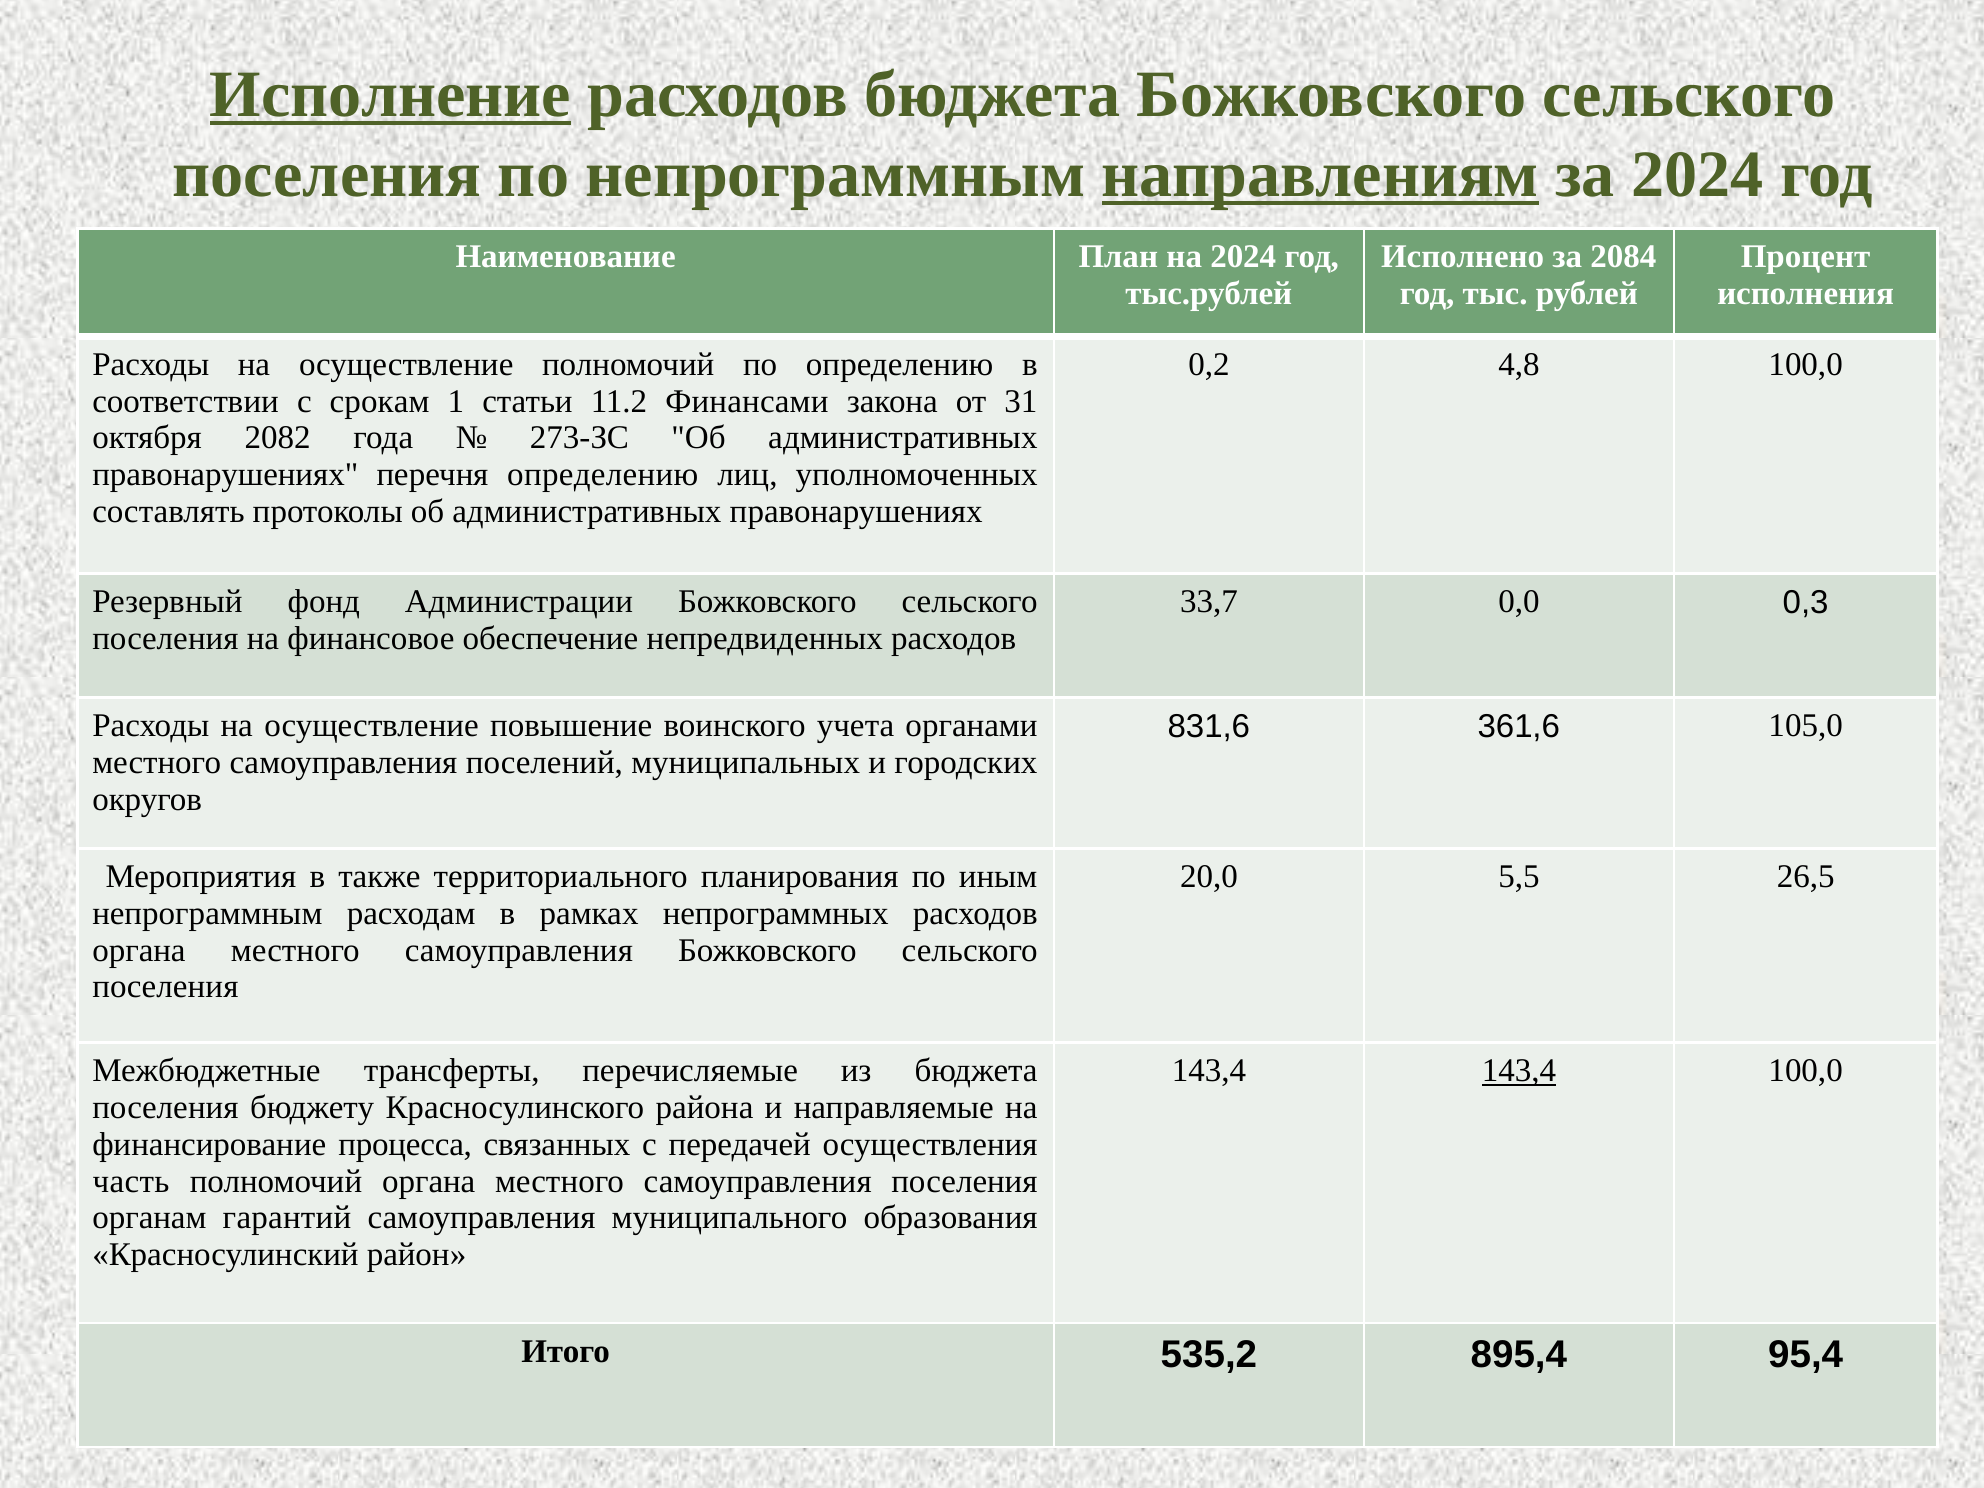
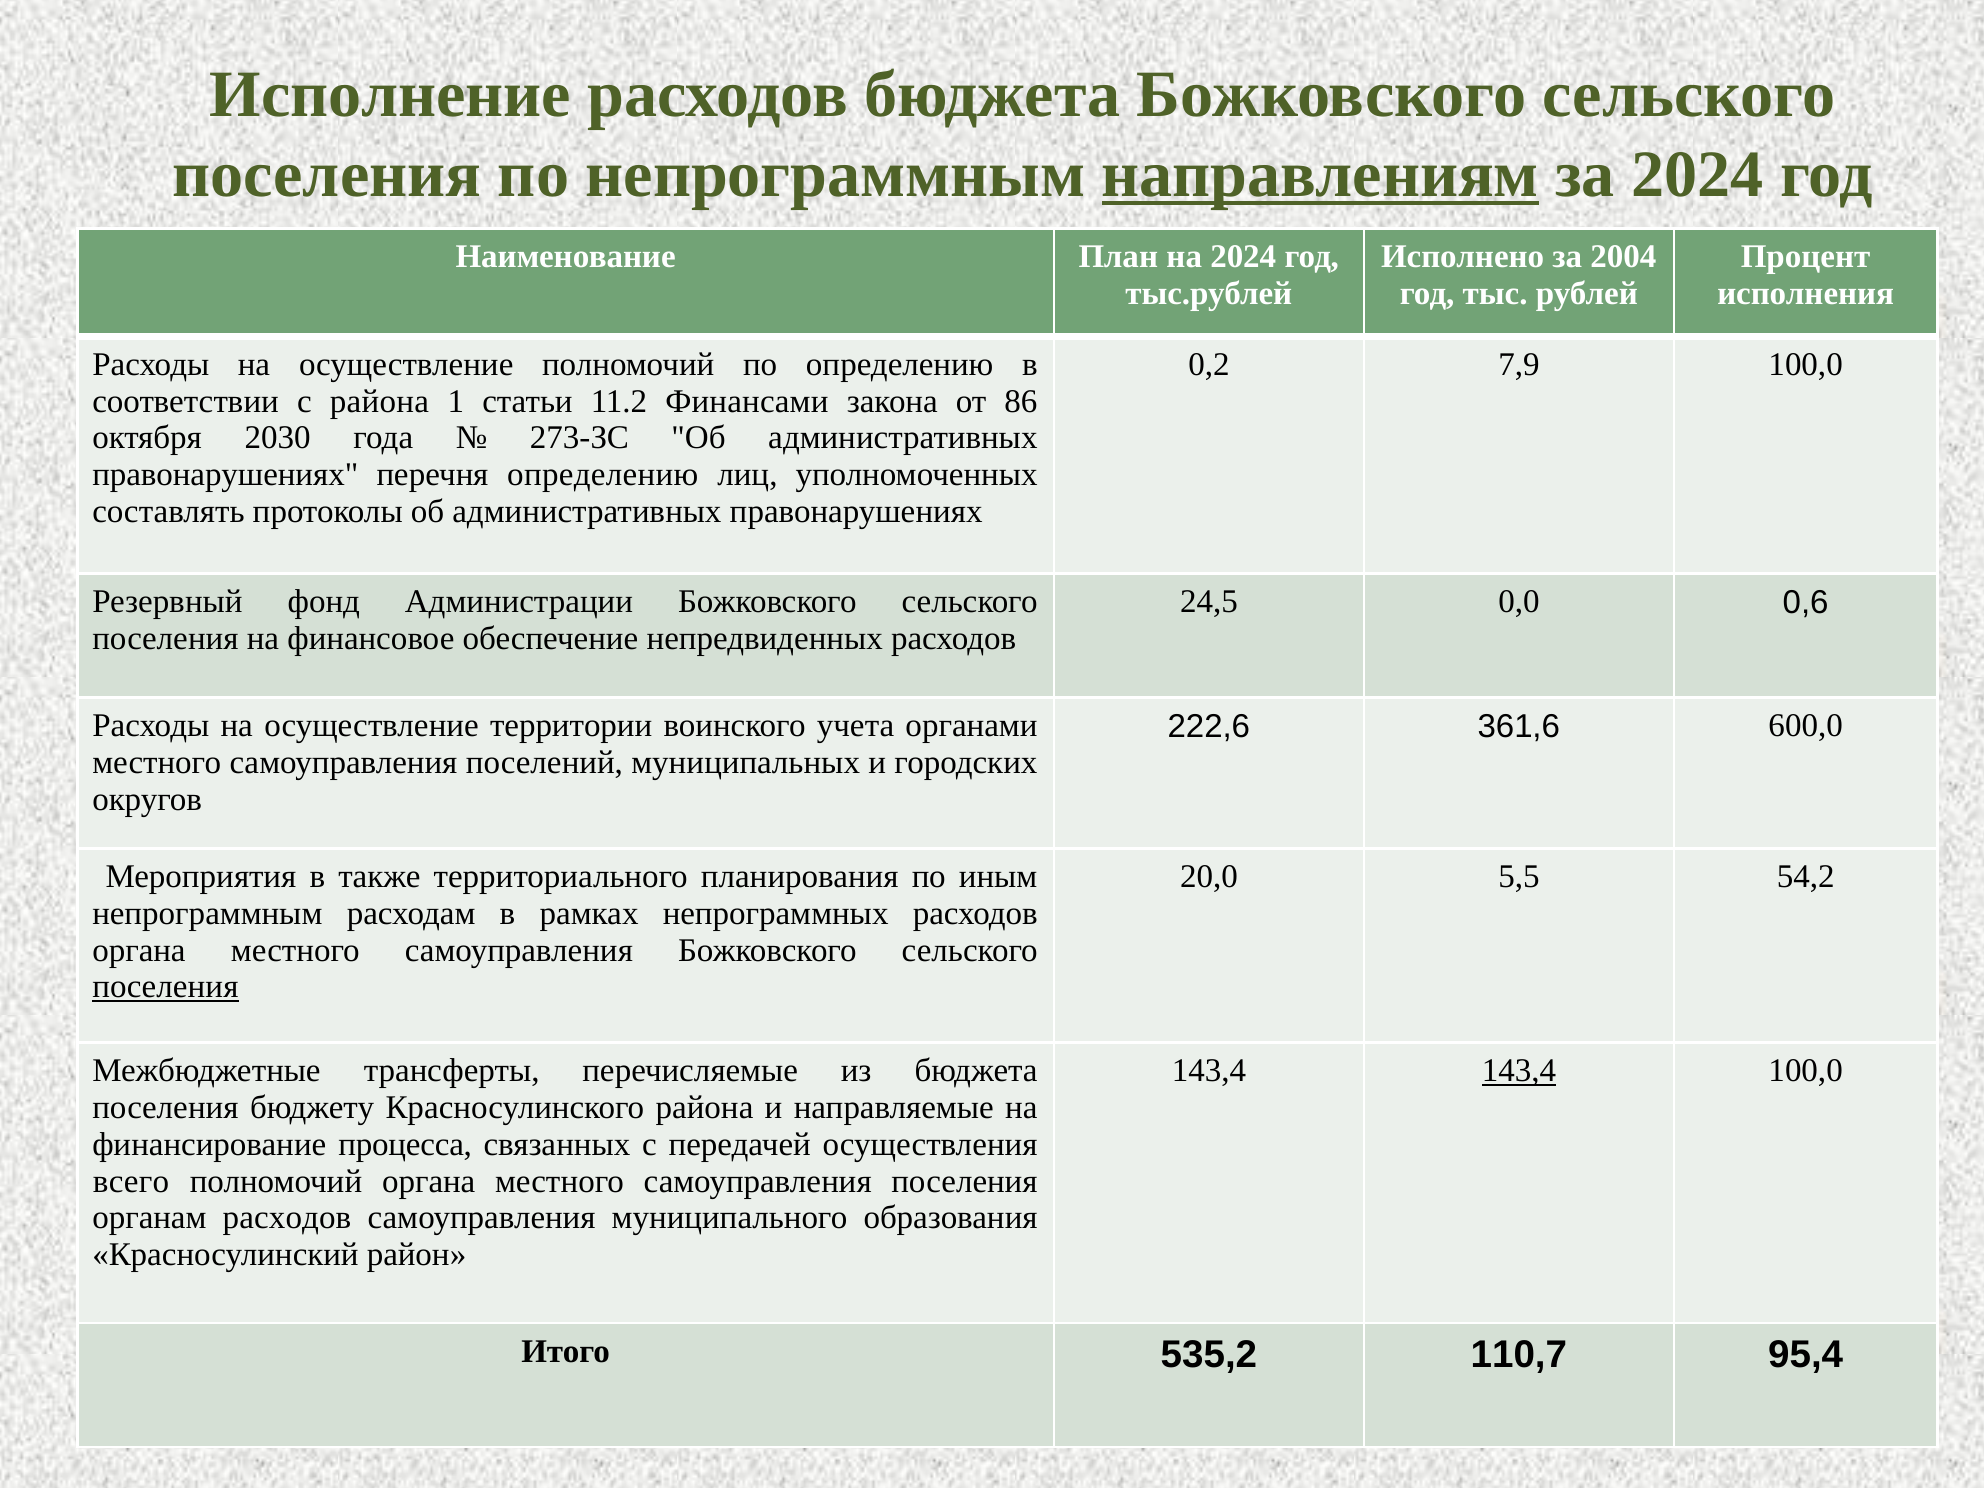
Исполнение underline: present -> none (390, 95)
2084: 2084 -> 2004 (1623, 257)
4,8: 4,8 -> 7,9 (1519, 365)
с срокам: срокам -> района (379, 401)
31: 31 -> 86 (1021, 401)
2082: 2082 -> 2030 (278, 438)
33,7: 33,7 -> 24,5 (1209, 602)
0,3: 0,3 -> 0,6 (1806, 603)
повышение: повышение -> территории (571, 726)
831,6: 831,6 -> 222,6 (1209, 727)
105,0: 105,0 -> 600,0 (1806, 726)
26,5: 26,5 -> 54,2 (1806, 877)
поселения underline: none -> present (165, 987)
часть: часть -> всего (131, 1181)
органам гарантий: гарантий -> расходов (287, 1218)
895,4: 895,4 -> 110,7 (1519, 1355)
